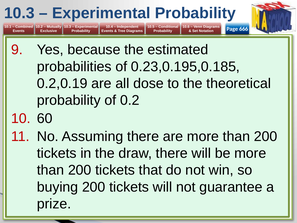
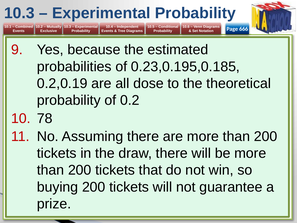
60: 60 -> 78 (45, 118)
